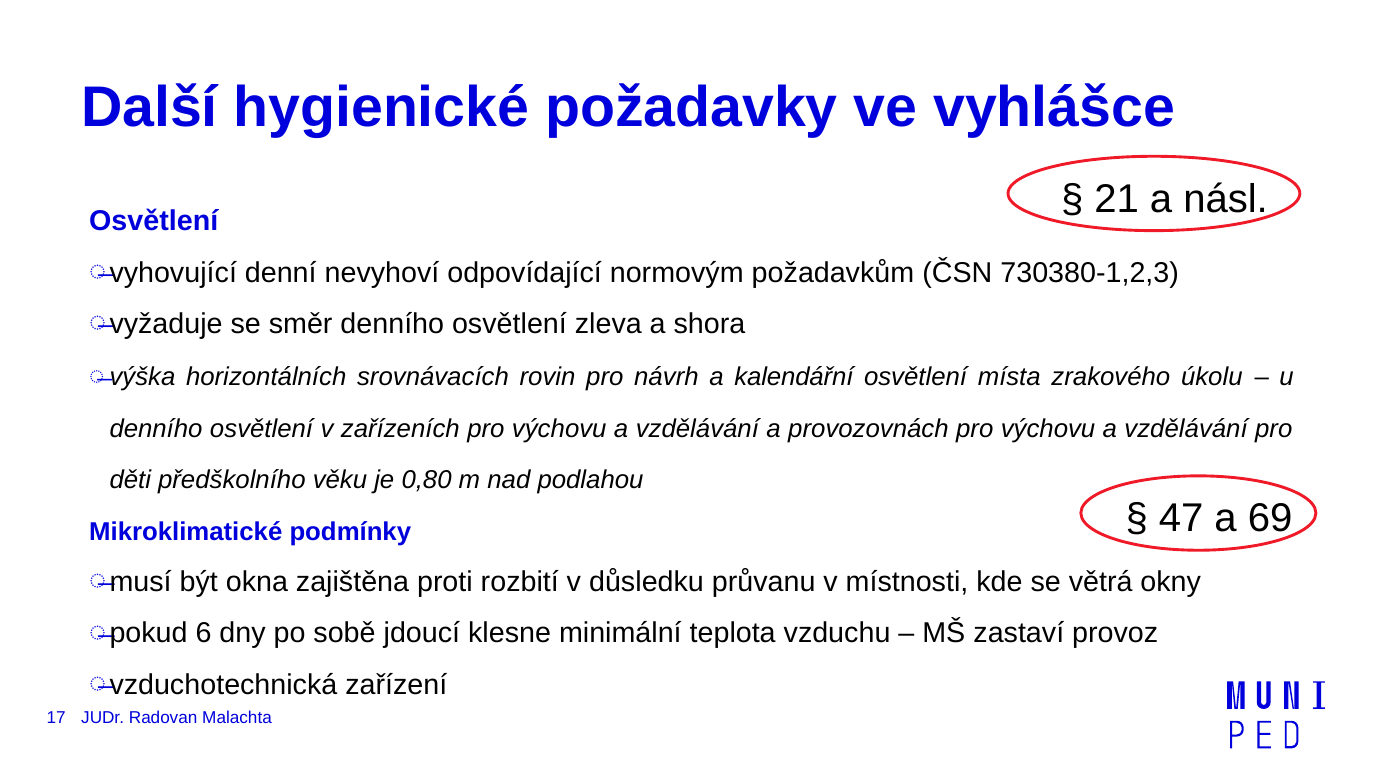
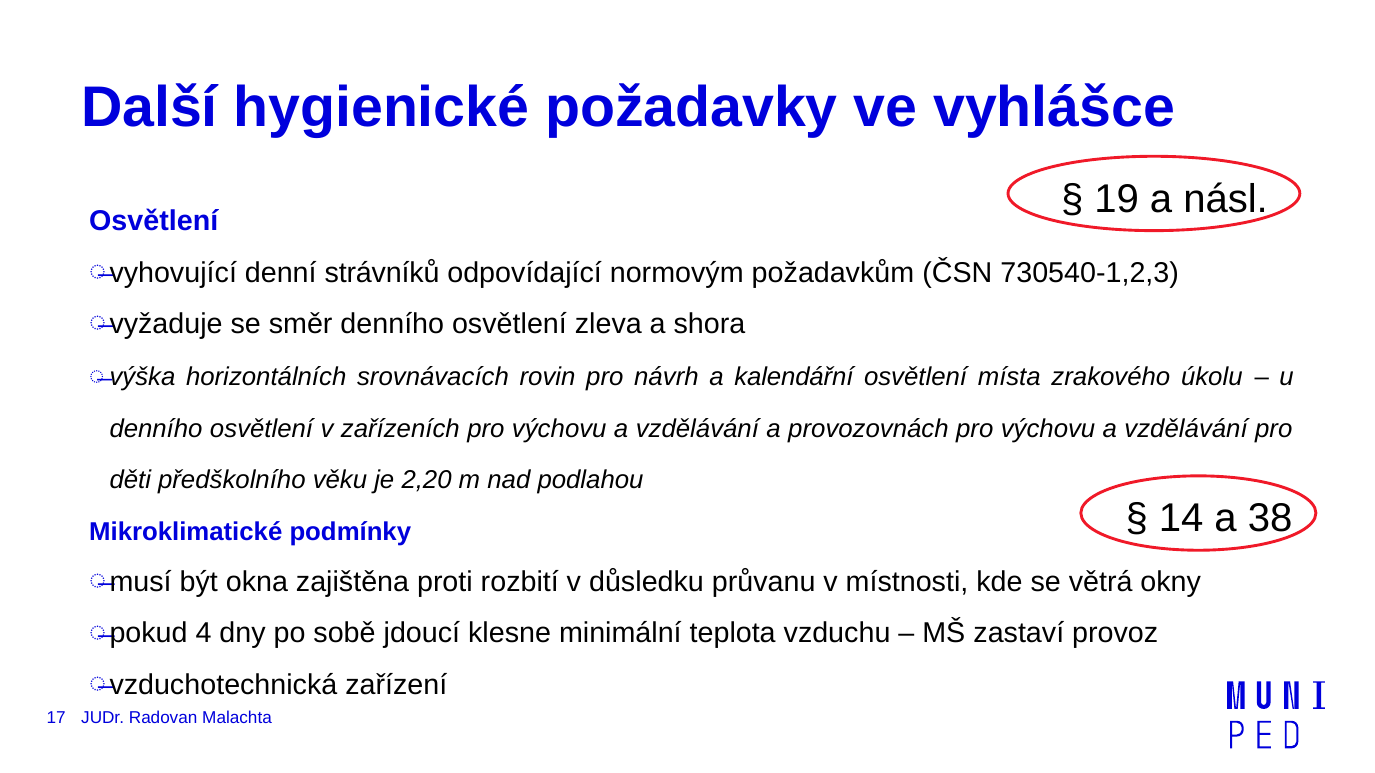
21: 21 -> 19 (1117, 199)
nevyhoví: nevyhoví -> strávníků (382, 273)
730380-1,2,3: 730380-1,2,3 -> 730540-1,2,3 (1090, 273)
0,80: 0,80 -> 2,20 (427, 480)
47: 47 -> 14 (1181, 519)
69: 69 -> 38 (1270, 519)
6: 6 -> 4 (204, 634)
